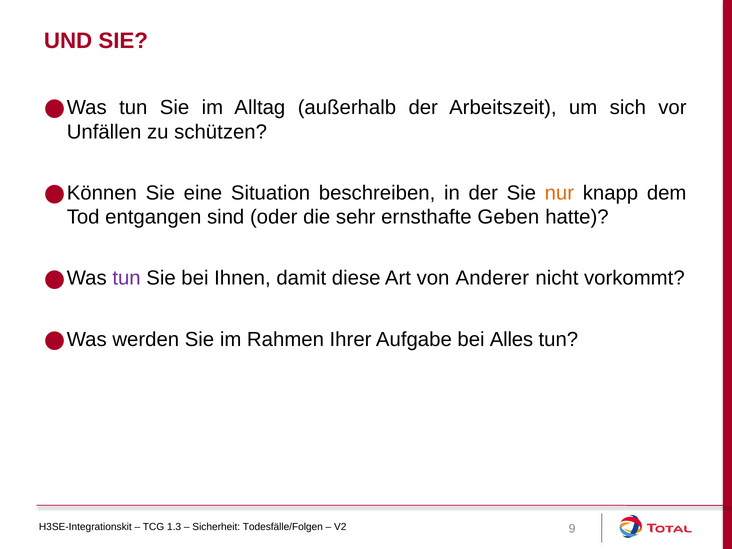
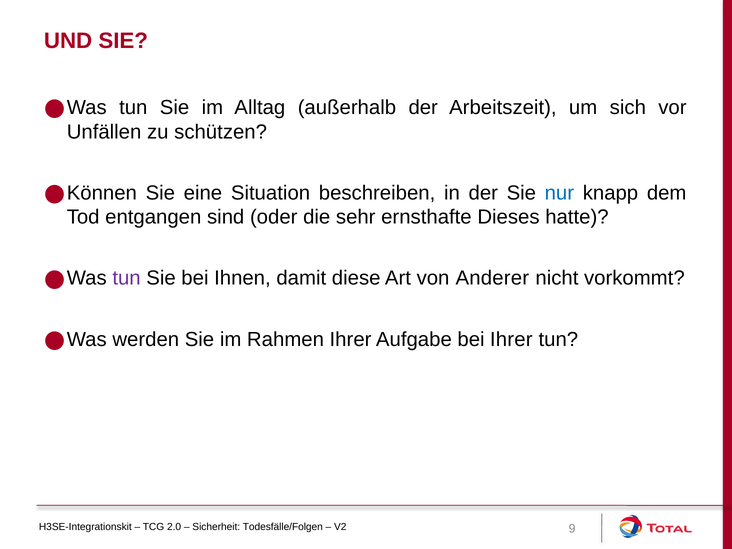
nur colour: orange -> blue (559, 193)
Geben: Geben -> Dieses (508, 217)
bei Alles: Alles -> Ihrer (511, 339)
1.3: 1.3 -> 2.0 (174, 527)
